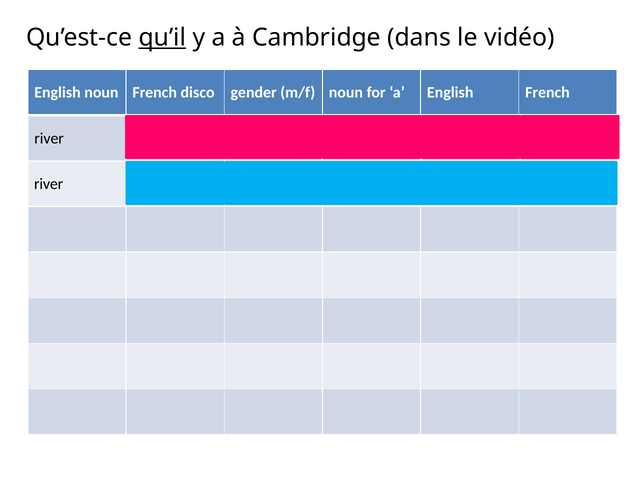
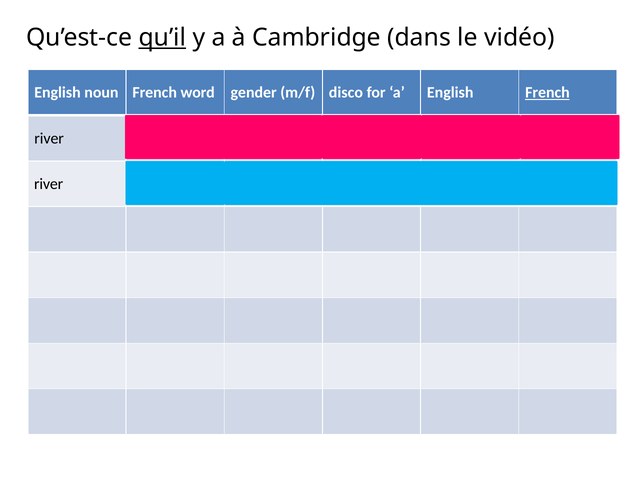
disco: disco -> word (198, 93)
m/f noun: noun -> disco (346, 93)
French underline: none -> present (547, 93)
